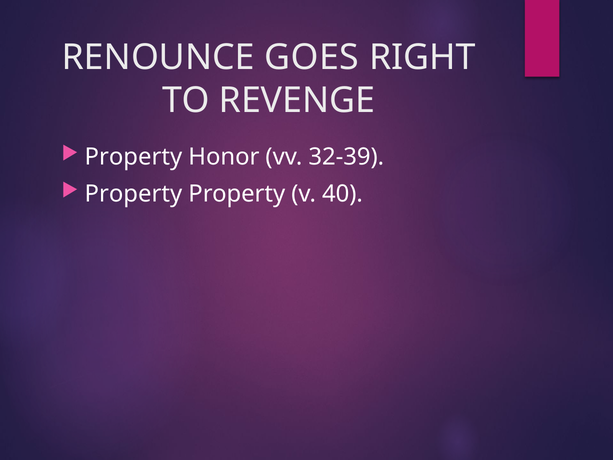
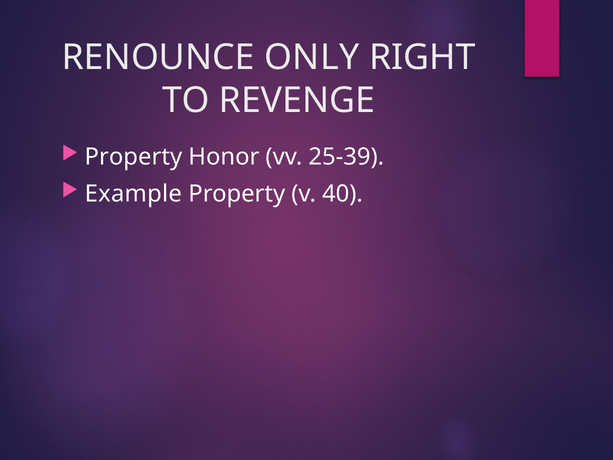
GOES: GOES -> ONLY (312, 57)
32-39: 32-39 -> 25-39 (346, 157)
Property: Property -> Example (133, 194)
